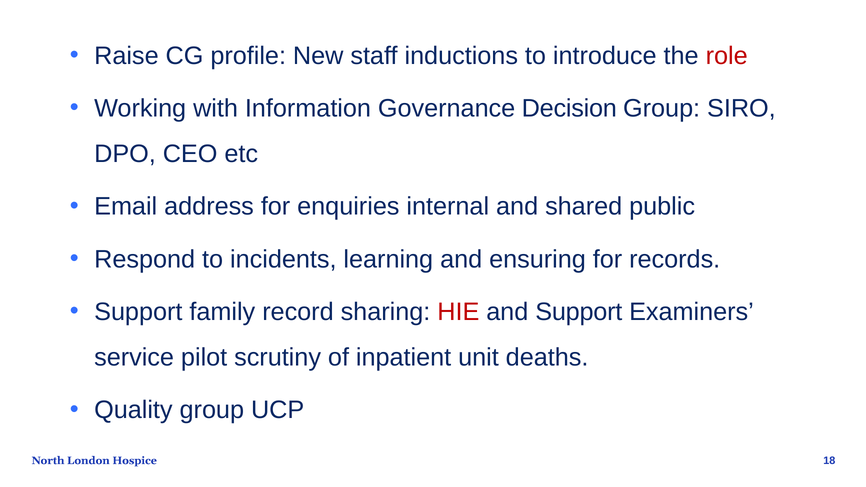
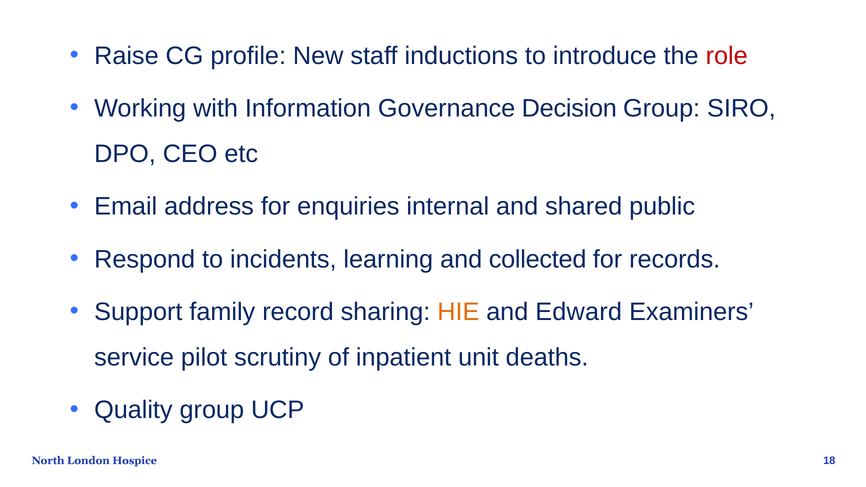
ensuring: ensuring -> collected (538, 259)
HIE colour: red -> orange (458, 312)
and Support: Support -> Edward (579, 312)
